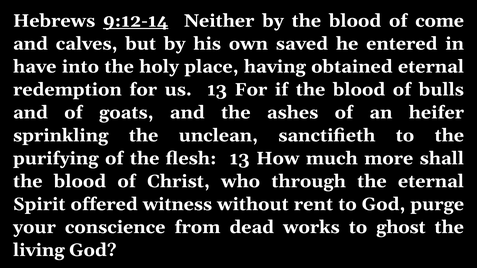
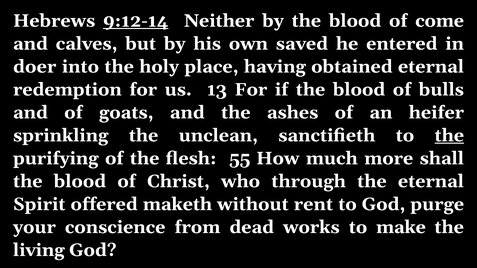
have: have -> doer (35, 67)
the underline: none -> present (449, 136)
flesh 13: 13 -> 55 (240, 159)
witness: witness -> maketh (177, 204)
ghost: ghost -> make (401, 227)
